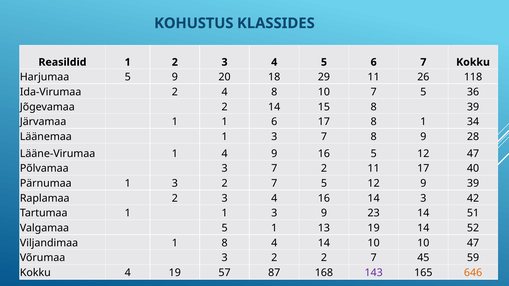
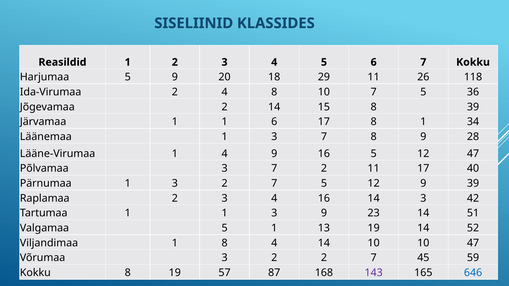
KOHUSTUS: KOHUSTUS -> SISELIINID (194, 23)
Kokku 4: 4 -> 8 (128, 273)
646 colour: orange -> blue (473, 273)
